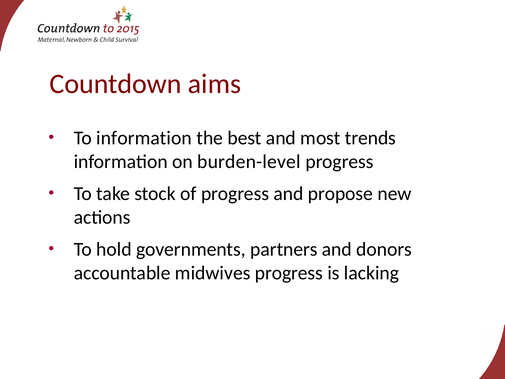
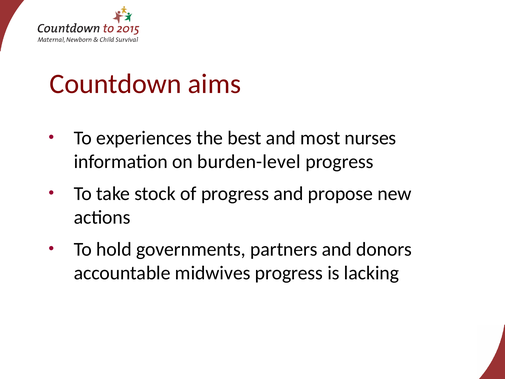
To information: information -> experiences (144, 138)
trends: trends -> nurses (370, 138)
